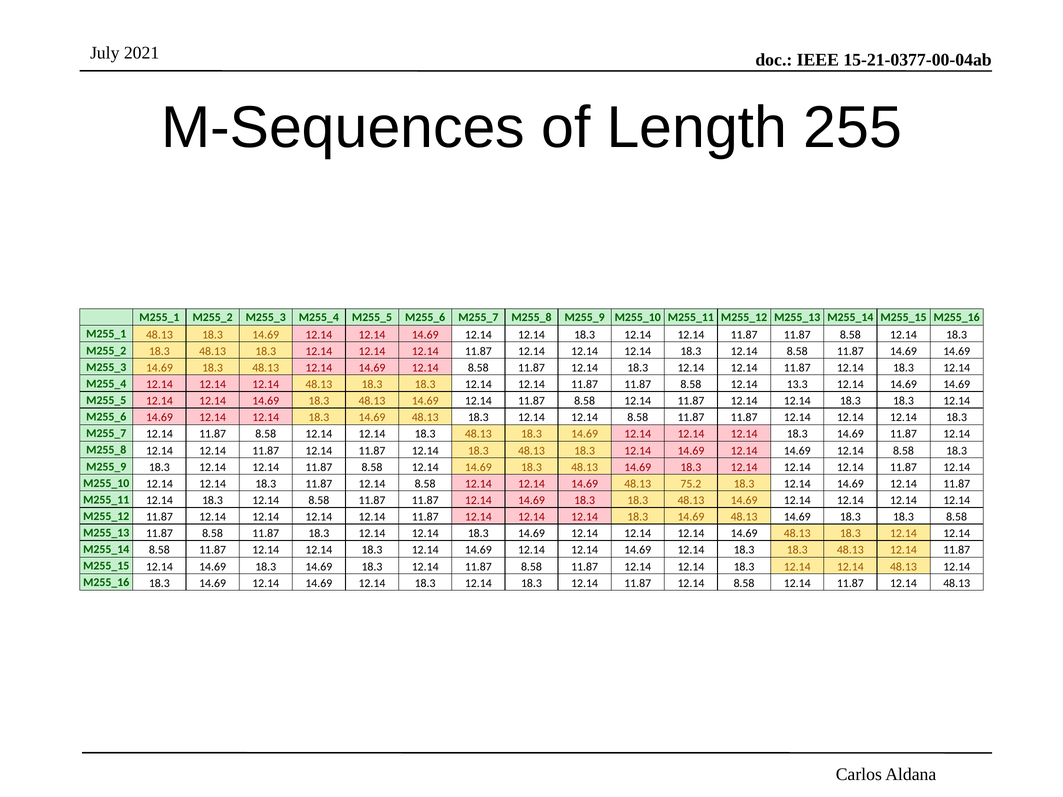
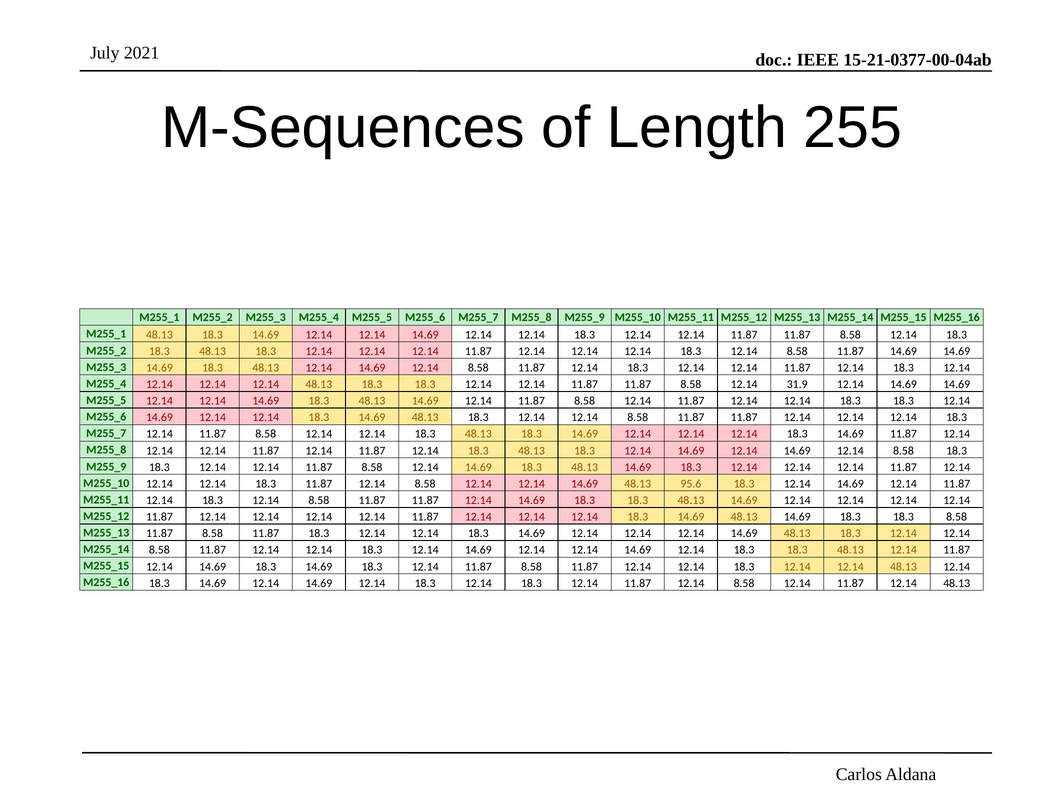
13.3: 13.3 -> 31.9 (797, 385)
75.2: 75.2 -> 95.6 (691, 484)
